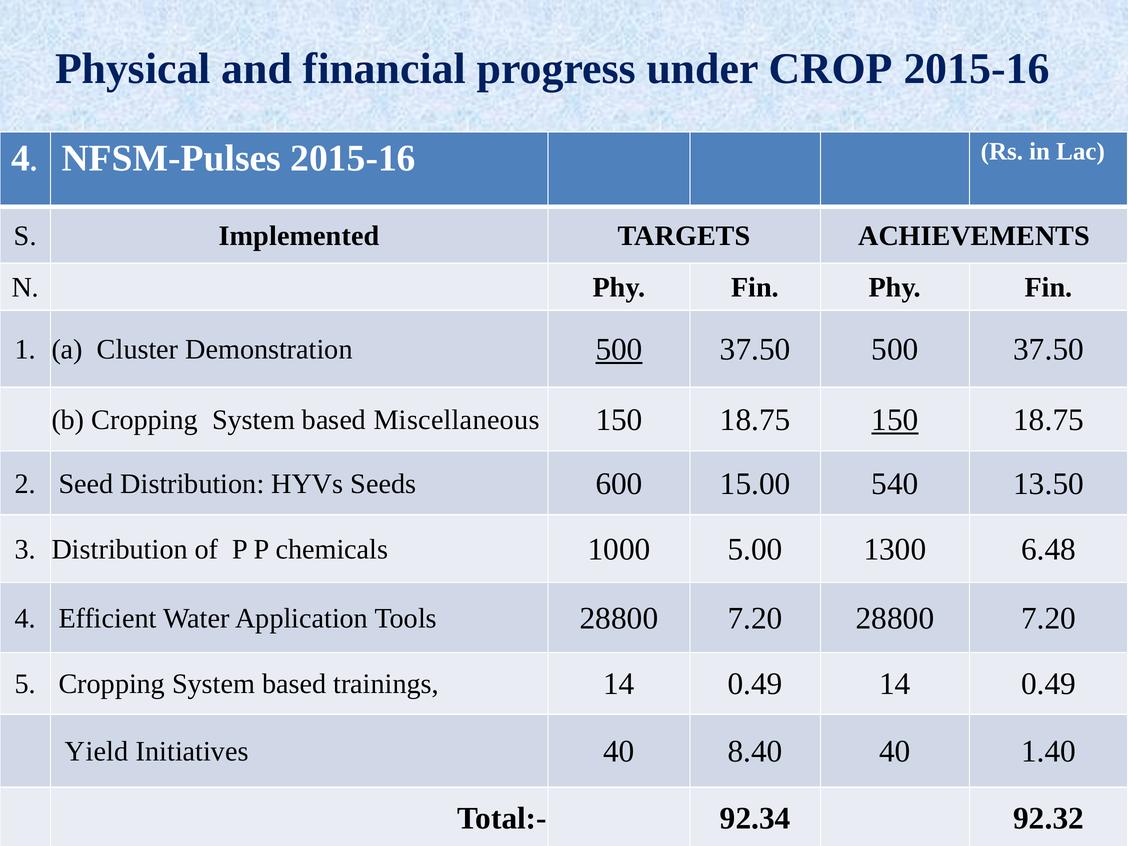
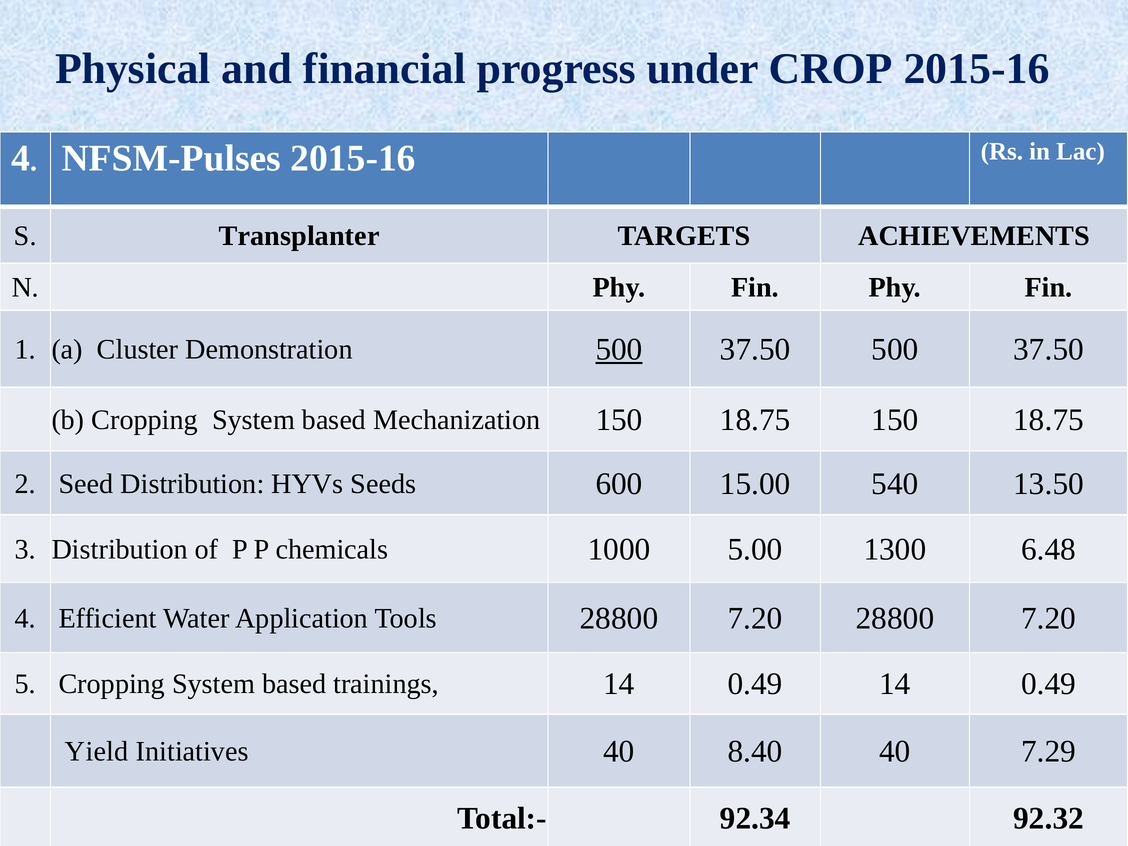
Implemented: Implemented -> Transplanter (299, 236)
Miscellaneous: Miscellaneous -> Mechanization (457, 420)
150 underline: present -> none (895, 420)
1.40: 1.40 -> 7.29 (1049, 751)
